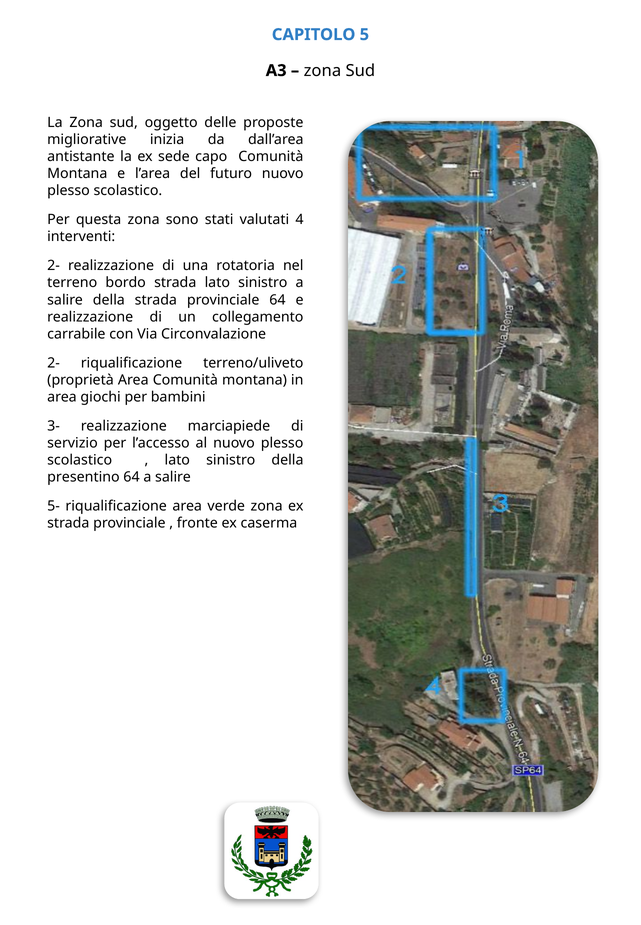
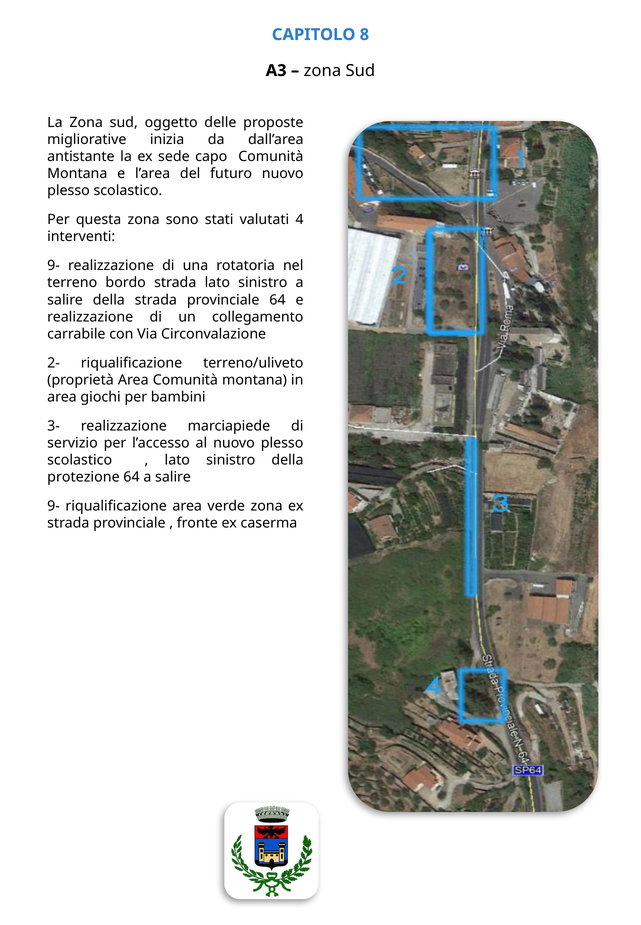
5: 5 -> 8 (364, 35)
2-: 2- -> 9- (54, 266)
presentino: presentino -> protezione (83, 478)
5-: 5- -> 9- (54, 507)
